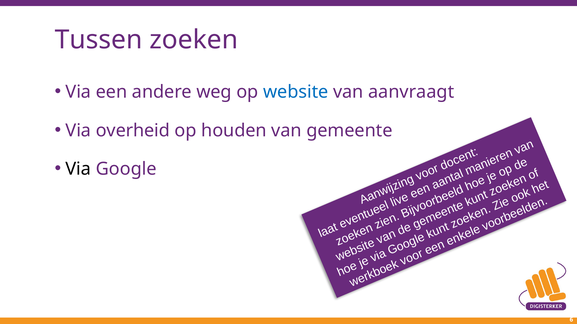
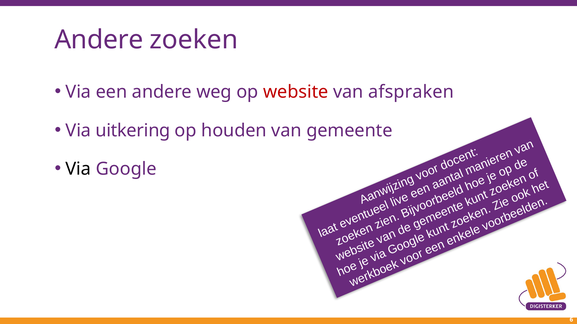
Tussen: Tussen -> Andere (99, 40)
website colour: blue -> red (296, 92)
aanvraagt: aanvraagt -> afspraken (411, 92)
overheid: overheid -> uitkering (133, 131)
